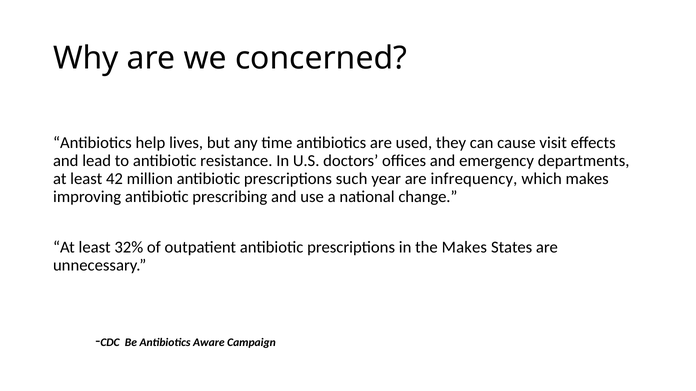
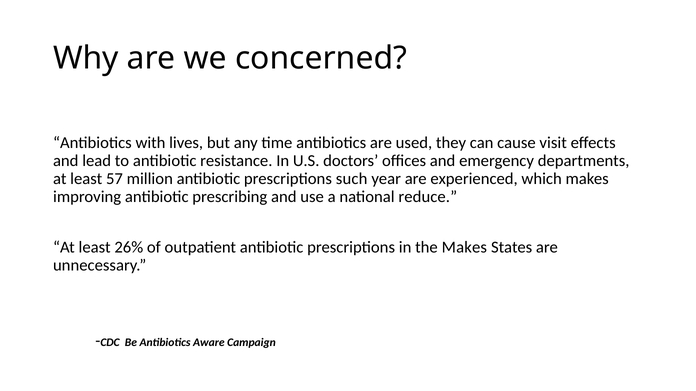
help: help -> with (150, 143)
42: 42 -> 57 (114, 179)
infrequency: infrequency -> experienced (474, 179)
change: change -> reduce (428, 197)
32%: 32% -> 26% (129, 247)
